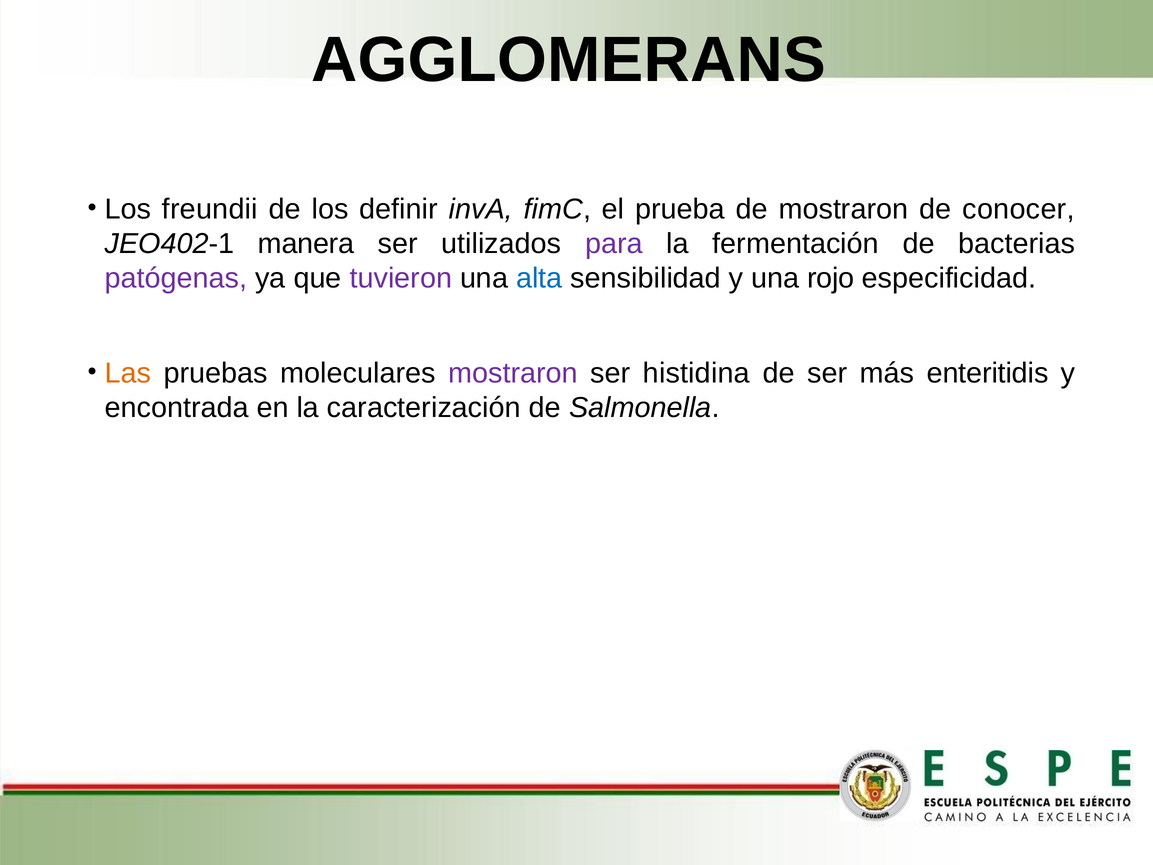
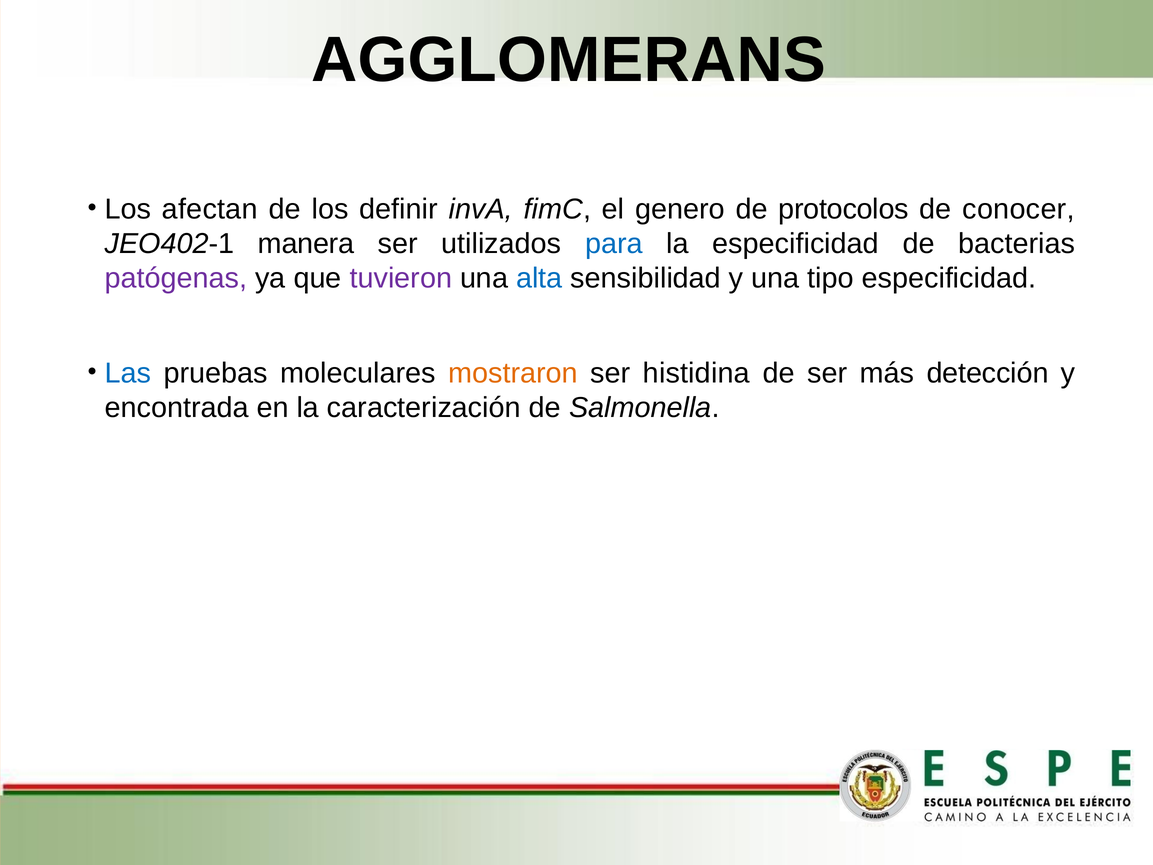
freundii: freundii -> afectan (210, 209)
prueba: prueba -> genero (680, 209)
de mostraron: mostraron -> protocolos (844, 209)
para colour: purple -> blue (614, 244)
la fermentación: fermentación -> especificidad (796, 244)
rojo: rojo -> tipo (831, 278)
Las colour: orange -> blue (128, 373)
mostraron colour: purple -> orange (513, 373)
enteritidis: enteritidis -> detección (988, 373)
